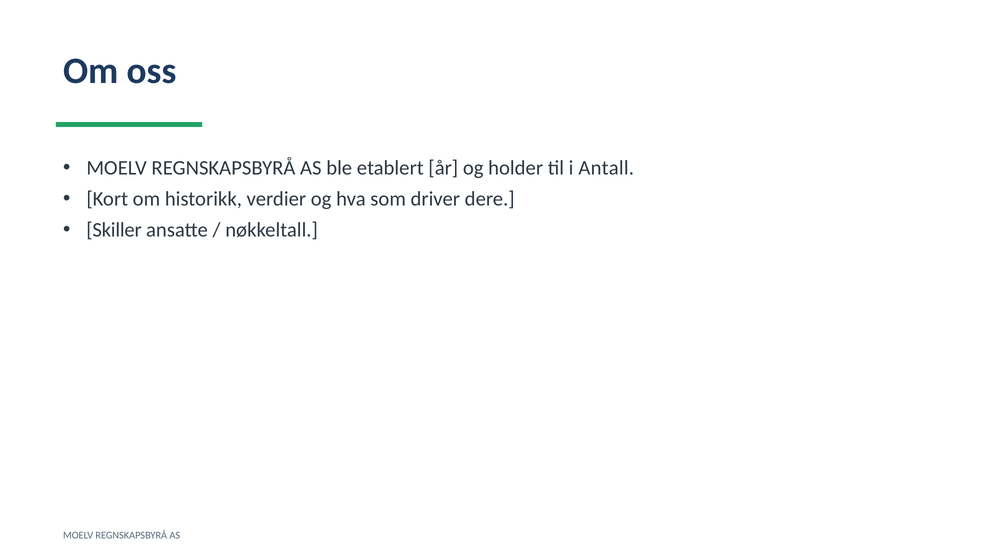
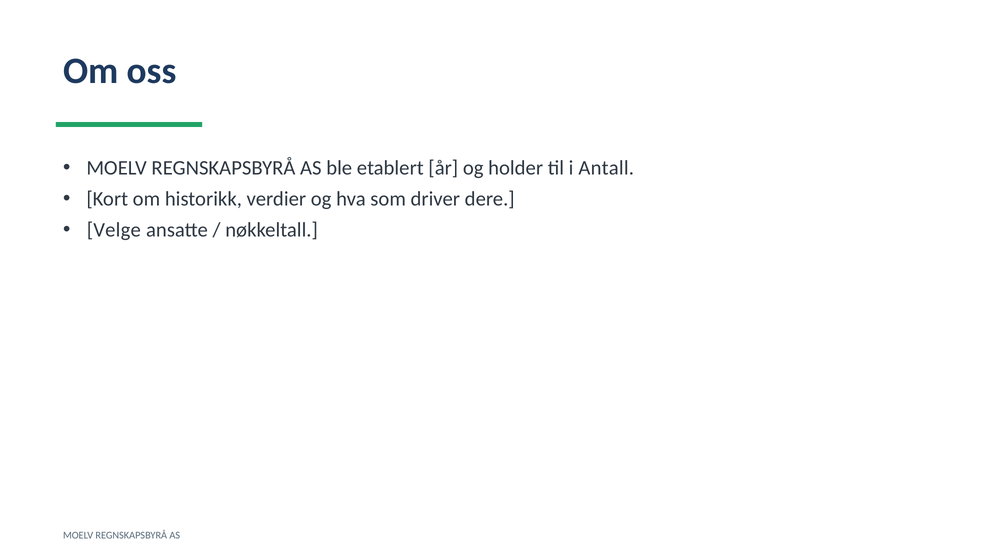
Skiller: Skiller -> Velge (114, 230)
